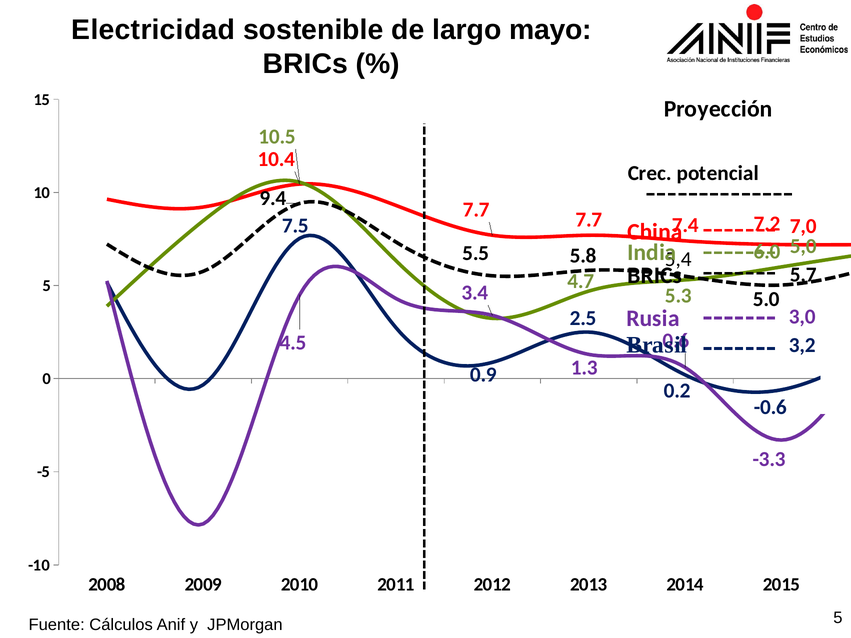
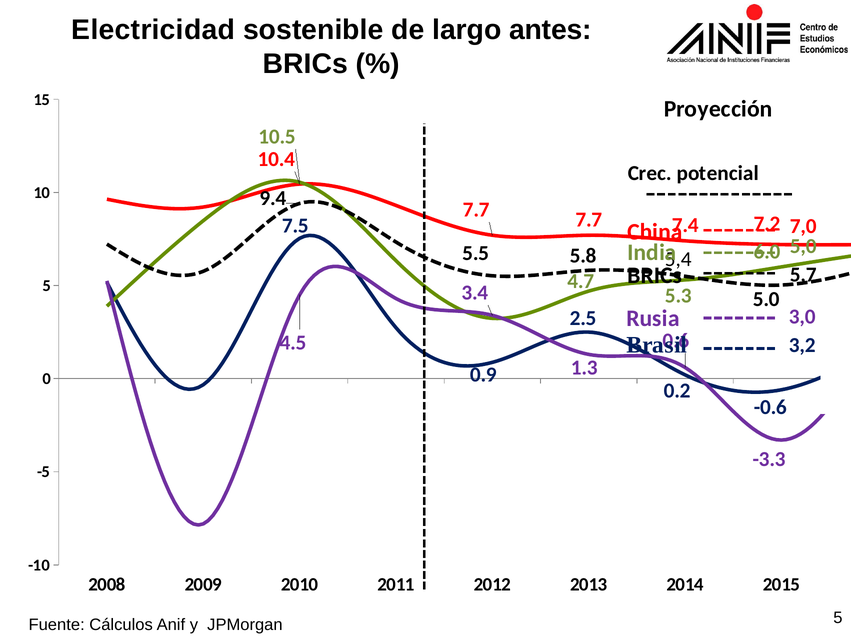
mayo: mayo -> antes (550, 30)
